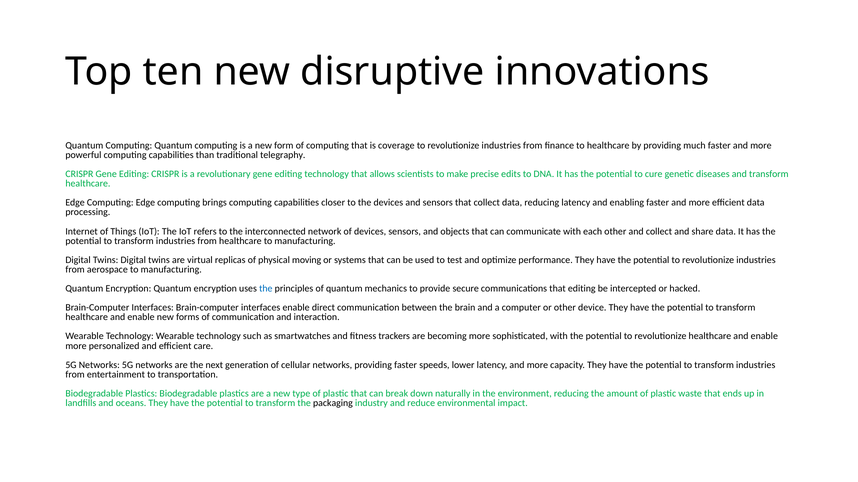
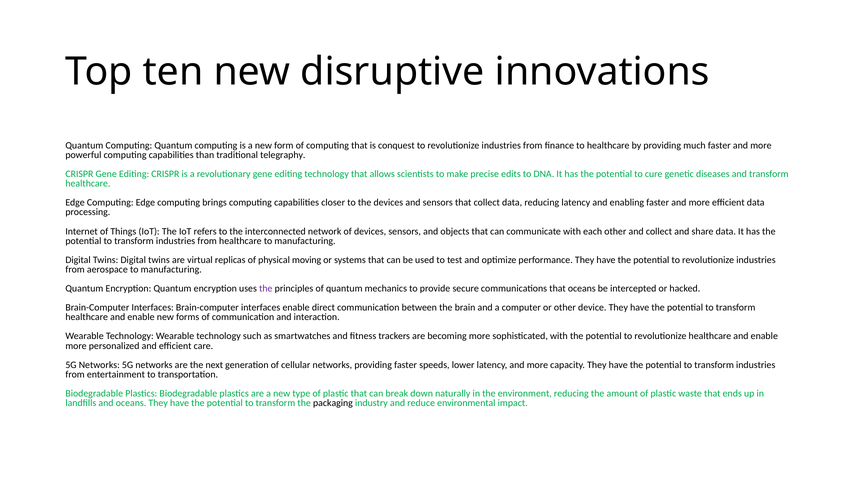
coverage: coverage -> conquest (396, 146)
the colour: blue -> purple (266, 289)
that editing: editing -> oceans (582, 289)
